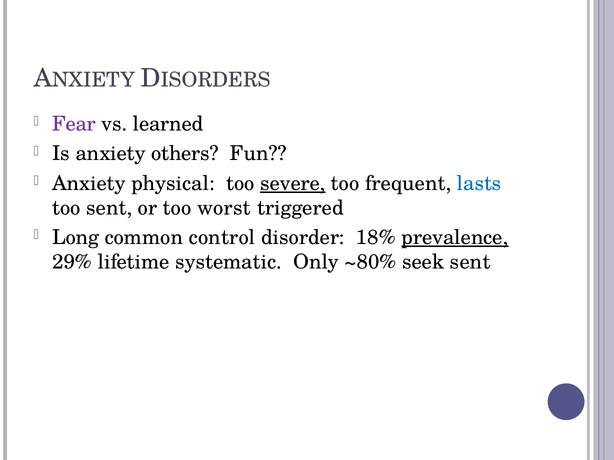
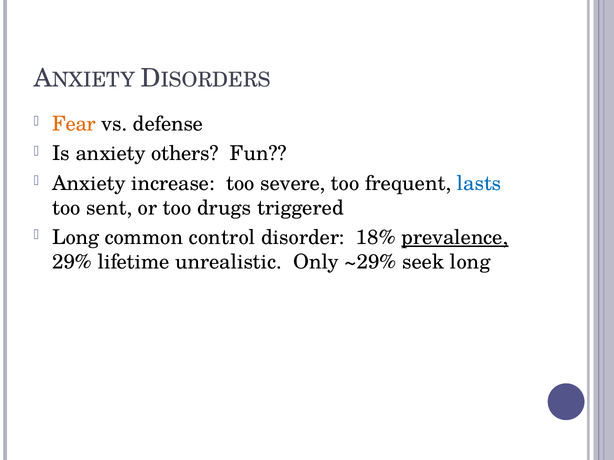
Fear colour: purple -> orange (74, 124)
learned: learned -> defense (168, 124)
physical: physical -> increase (173, 184)
severe underline: present -> none (293, 184)
worst: worst -> drugs (224, 208)
systematic: systematic -> unrealistic (229, 262)
~80%: ~80% -> ~29% (370, 262)
seek sent: sent -> long (470, 262)
